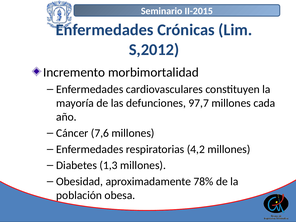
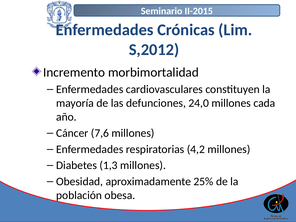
97,7: 97,7 -> 24,0 (199, 103)
78%: 78% -> 25% (203, 182)
